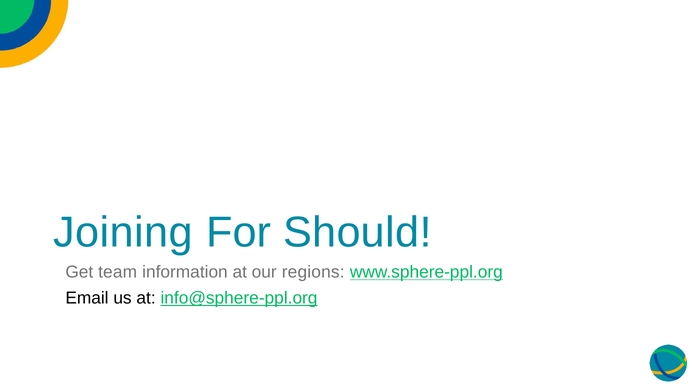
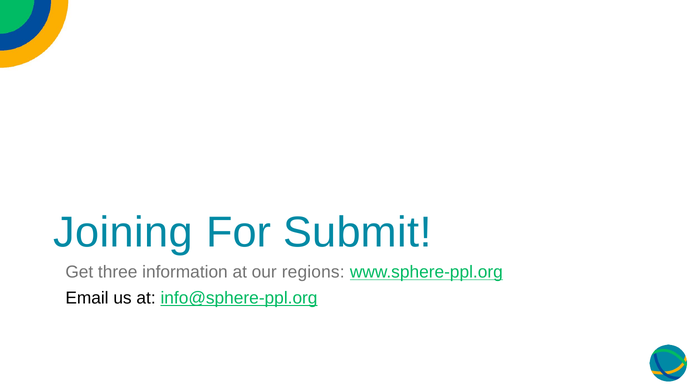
Should: Should -> Submit (357, 233)
team: team -> three (118, 272)
